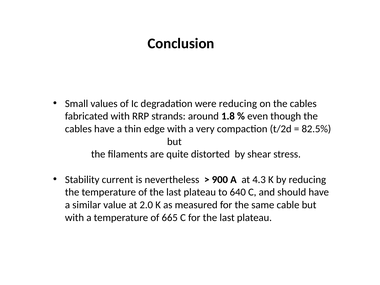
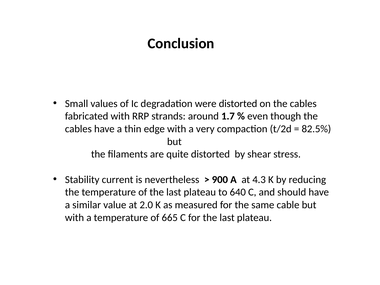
were reducing: reducing -> distorted (238, 104)
1.8: 1.8 -> 1.7 (228, 116)
